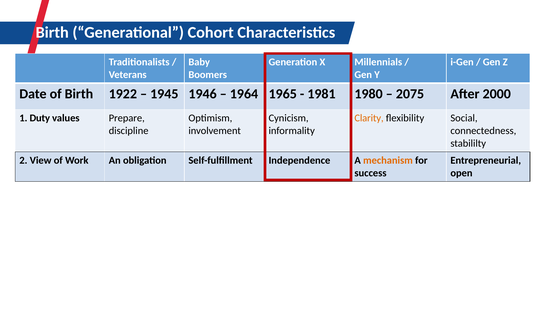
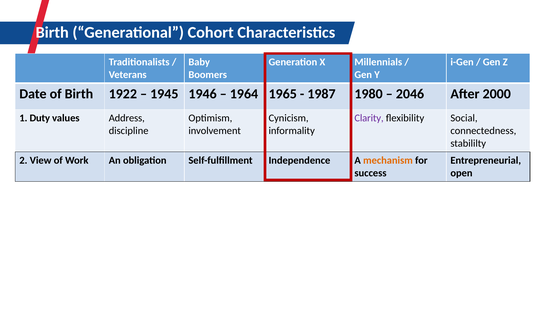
1981: 1981 -> 1987 (321, 94)
2075: 2075 -> 2046 (410, 94)
Prepare: Prepare -> Address (127, 118)
Clarity colour: orange -> purple (369, 118)
